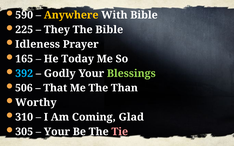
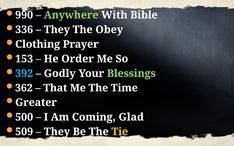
590: 590 -> 990 (24, 15)
Anywhere colour: yellow -> light green (71, 15)
225: 225 -> 336 (24, 30)
The Bible: Bible -> Obey (109, 30)
Idleness: Idleness -> Clothing (38, 44)
165: 165 -> 153 (24, 59)
Today: Today -> Order (78, 59)
506: 506 -> 362 (24, 88)
Than: Than -> Time (124, 88)
Worthy: Worthy -> Greater (36, 103)
310: 310 -> 500 (24, 117)
305: 305 -> 509 (24, 132)
Your: Your -> They (57, 132)
Tie colour: pink -> yellow (120, 132)
